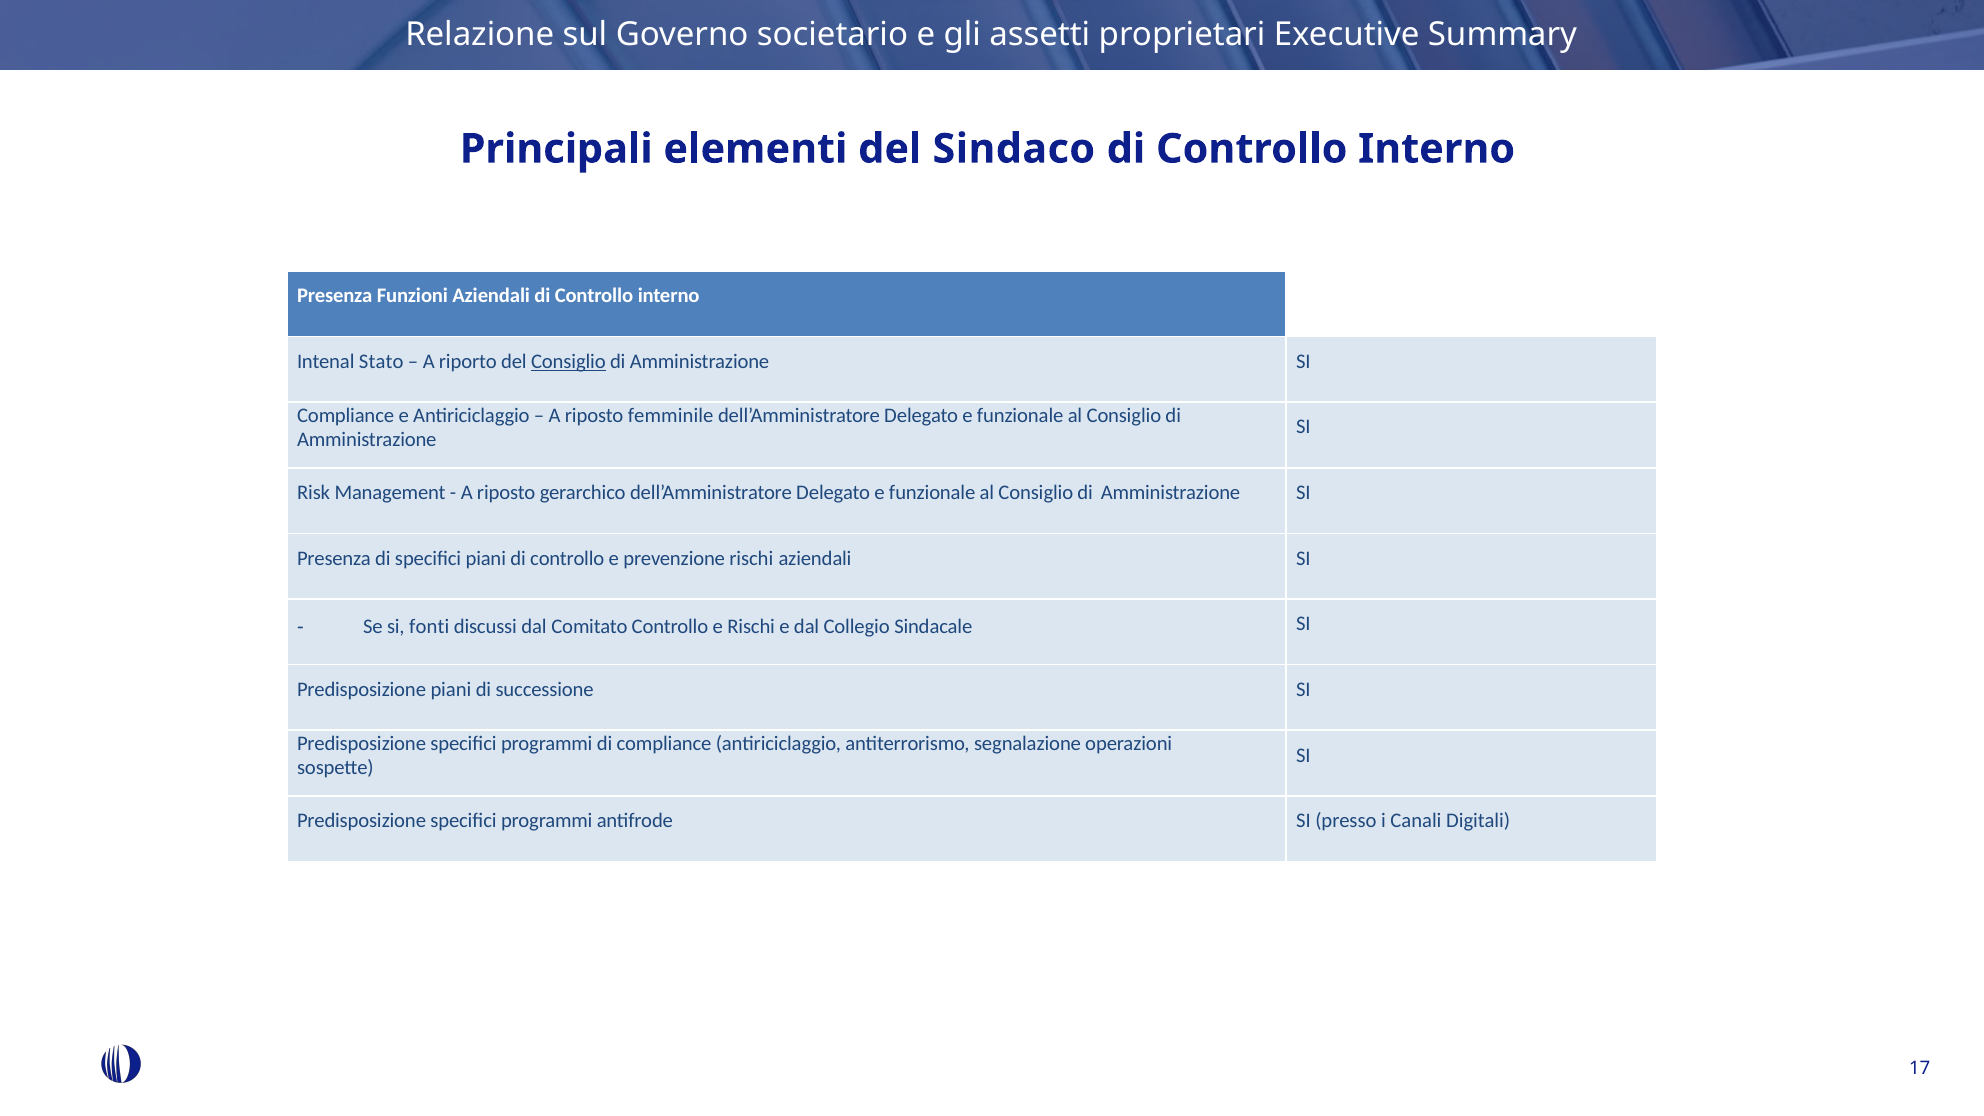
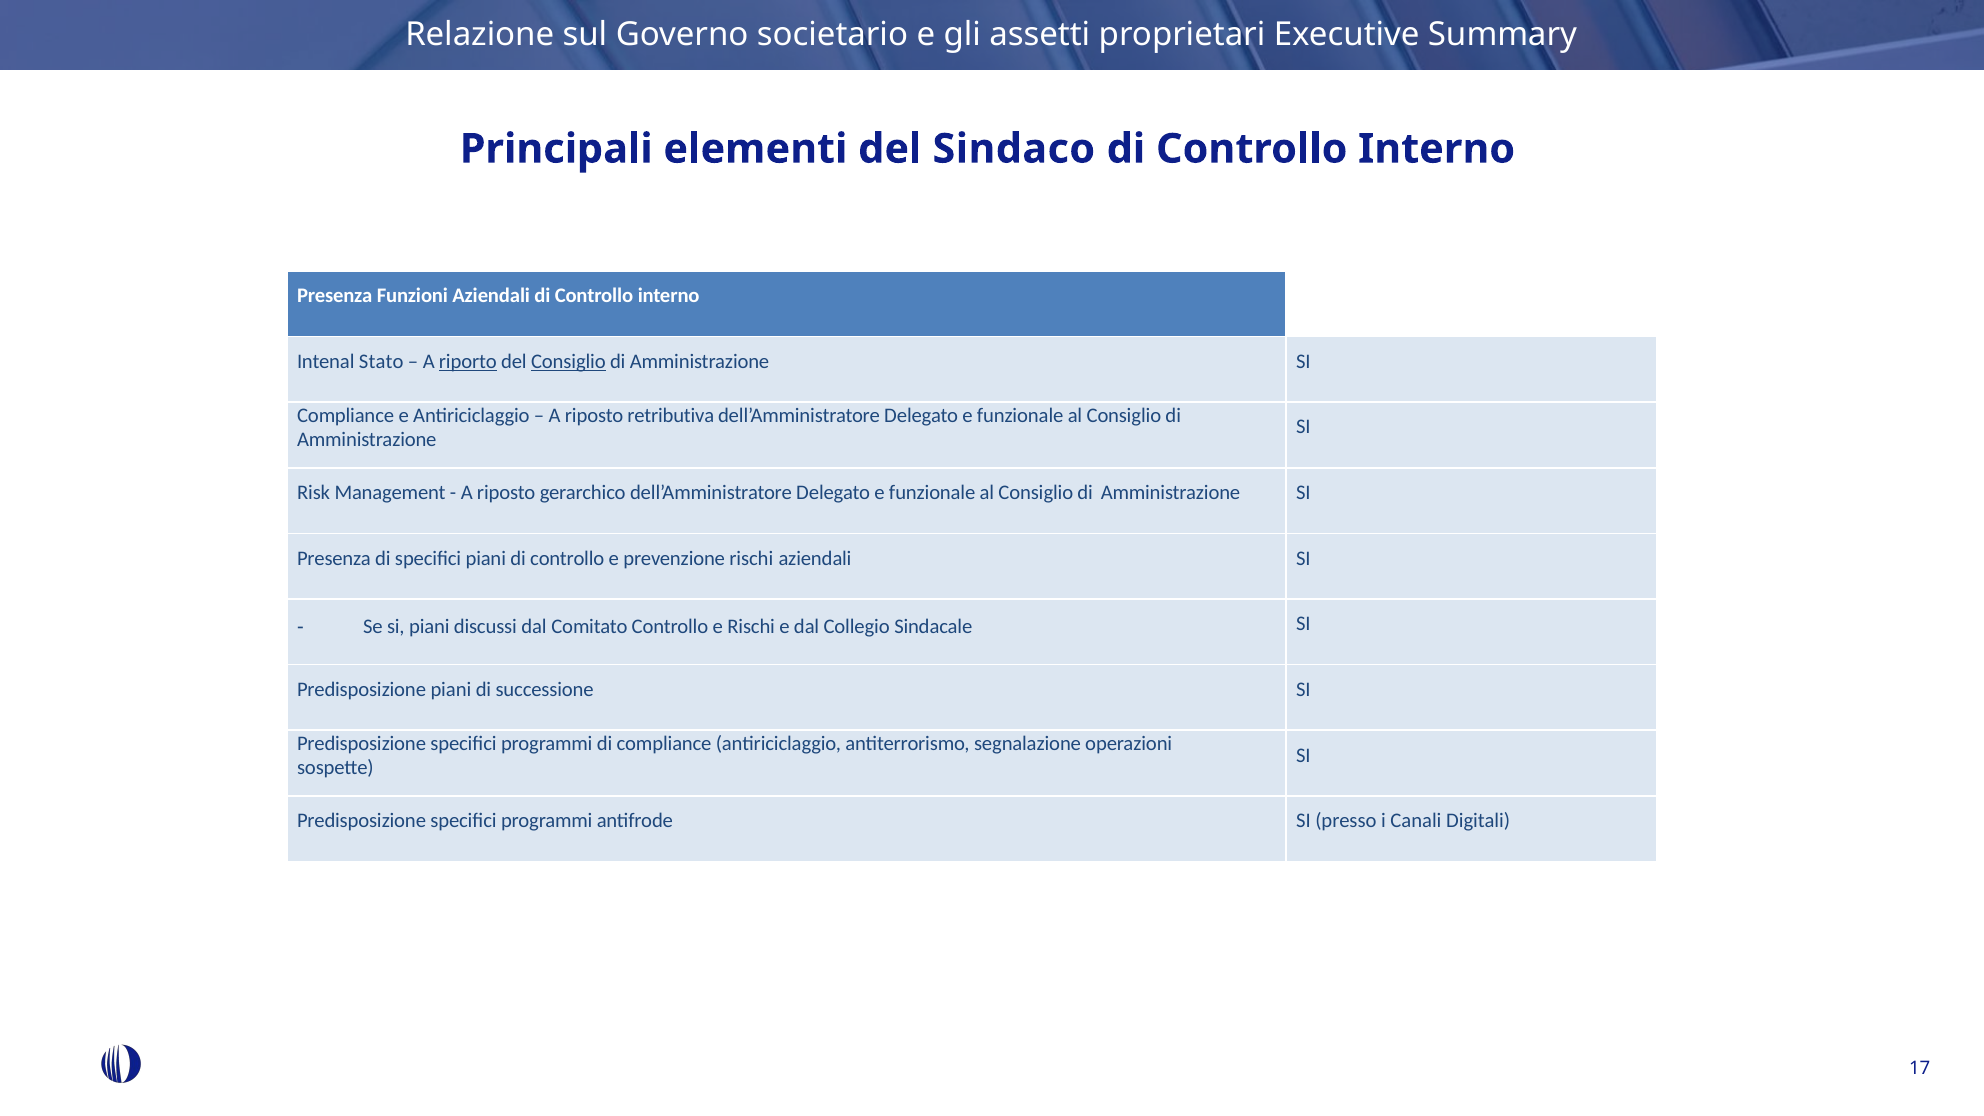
riporto underline: none -> present (468, 361)
femminile: femminile -> retributiva (671, 415)
si fonti: fonti -> piani (429, 627)
